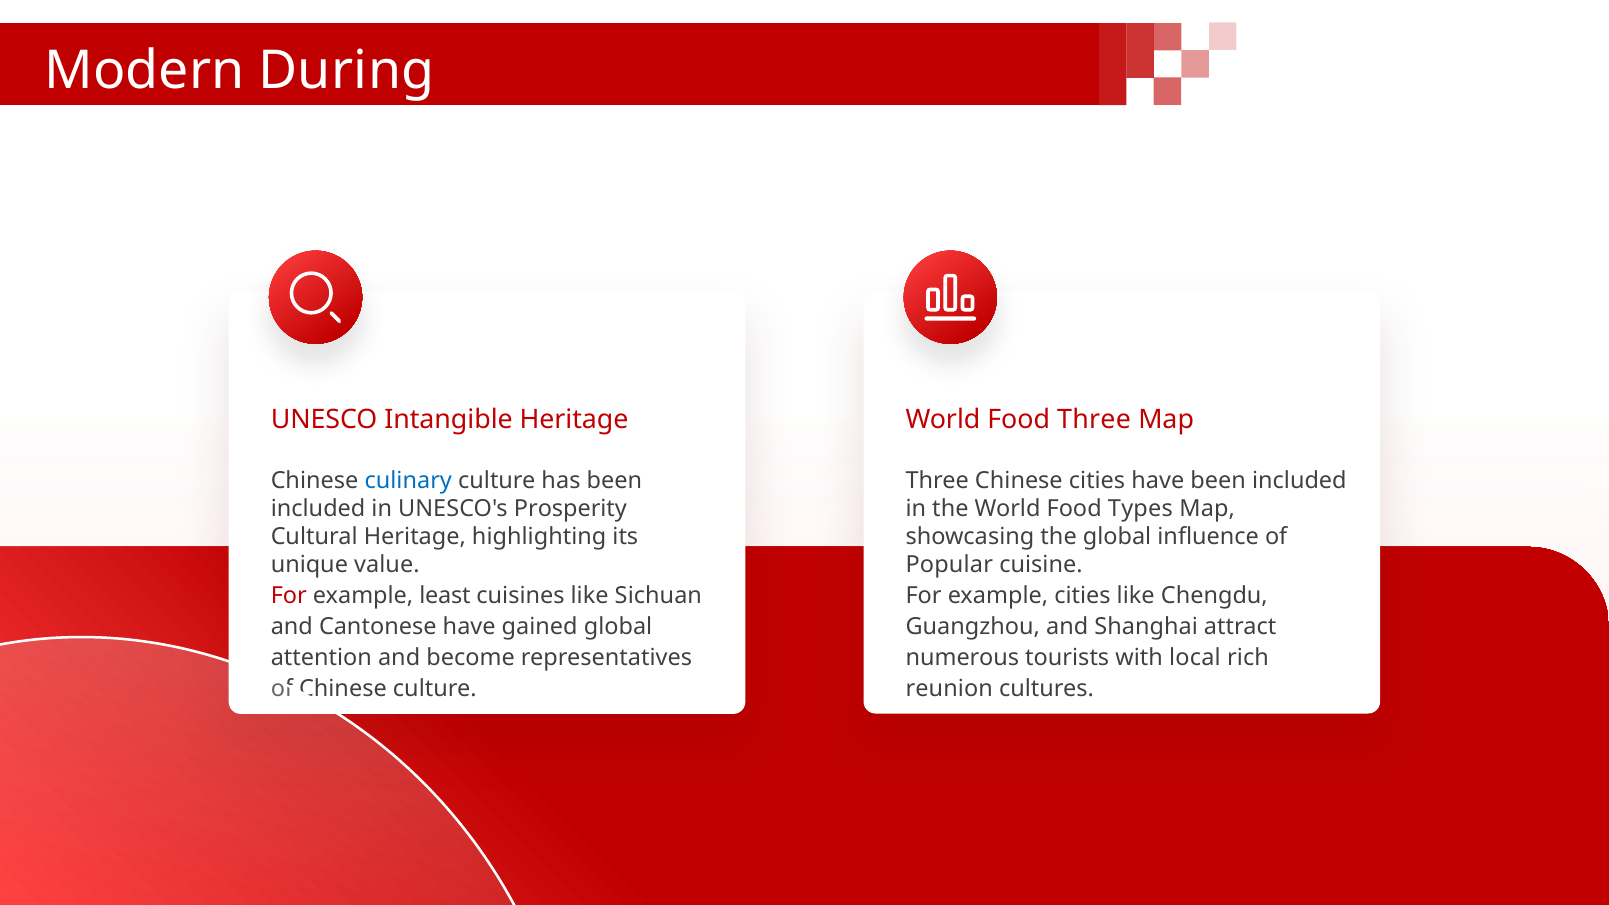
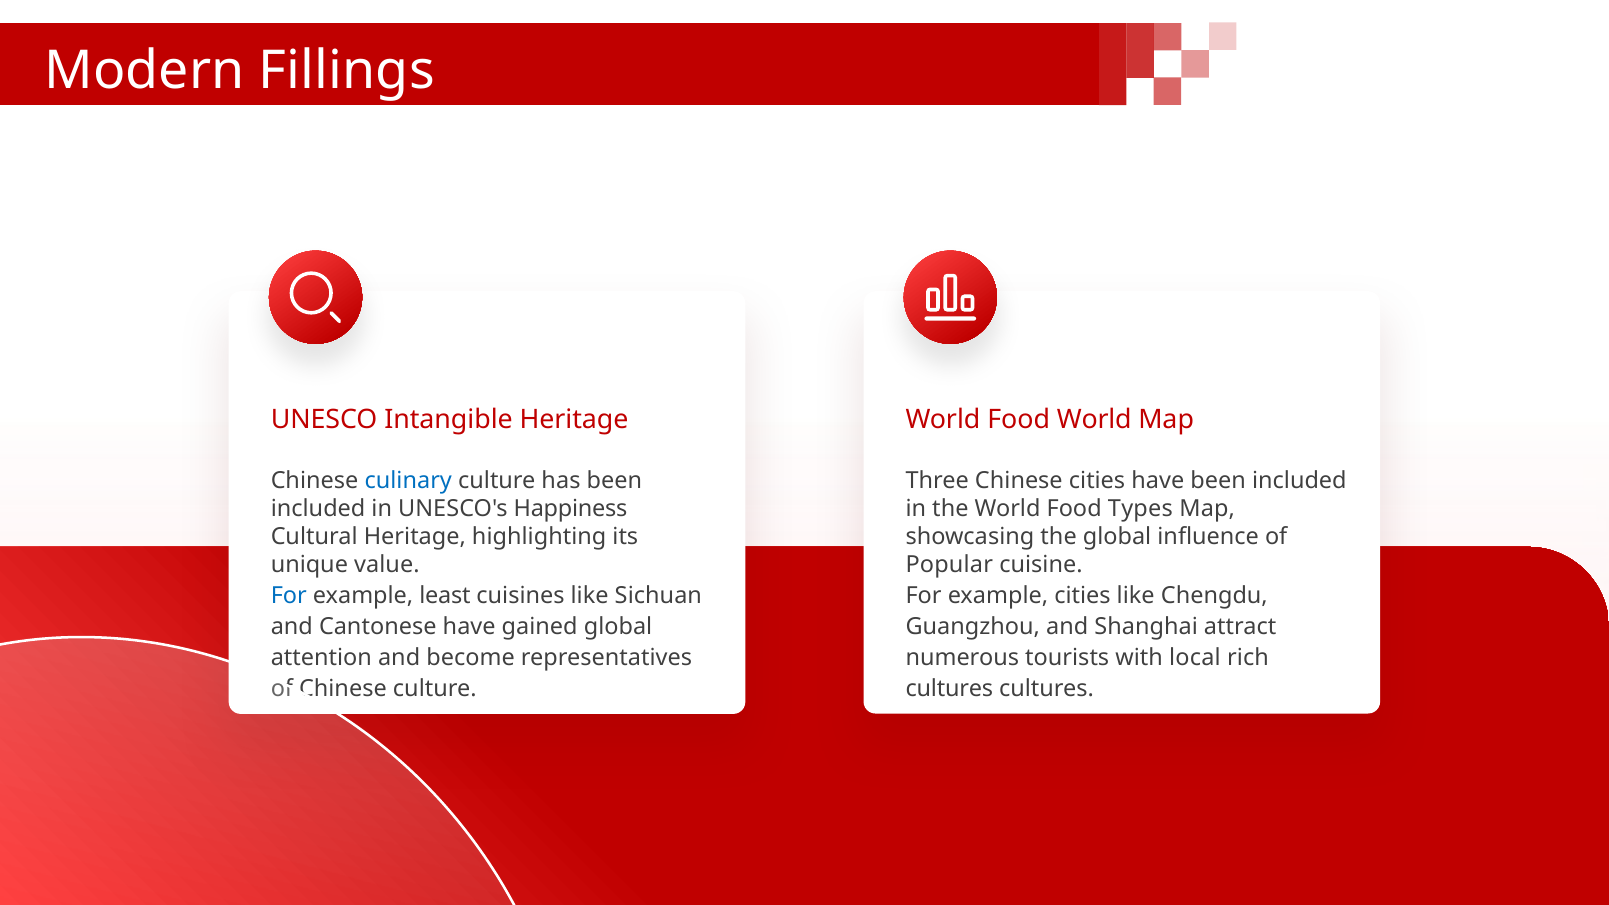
During: During -> Fillings (347, 71)
Food Three: Three -> World (1094, 420)
Prosperity: Prosperity -> Happiness (571, 509)
For colour: red -> blue (289, 596)
reunion: reunion -> cultures (949, 689)
